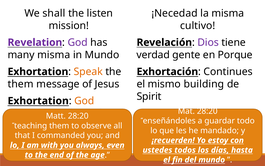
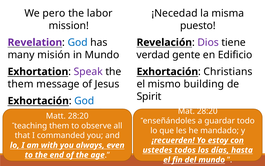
shall: shall -> pero (54, 13)
listen: listen -> labor (100, 13)
cultivo: cultivo -> puesto (198, 26)
God colour: purple -> blue (78, 42)
many misma: misma -> misión (54, 55)
Porque: Porque -> Edificio (235, 55)
Speak colour: orange -> purple (88, 72)
Continues: Continues -> Christians (228, 72)
Exhortation: Exhortation -> Exhortación (38, 101)
God colour: orange -> blue (84, 101)
